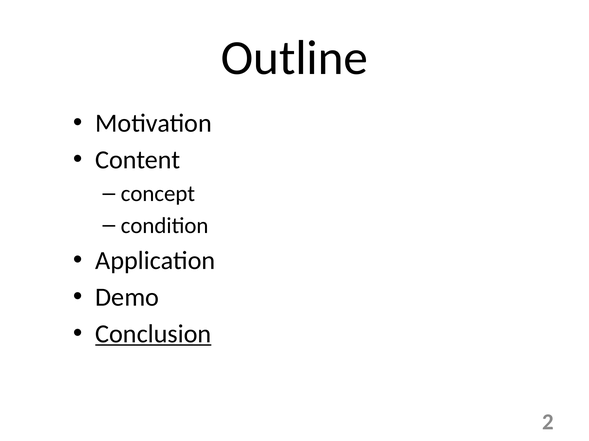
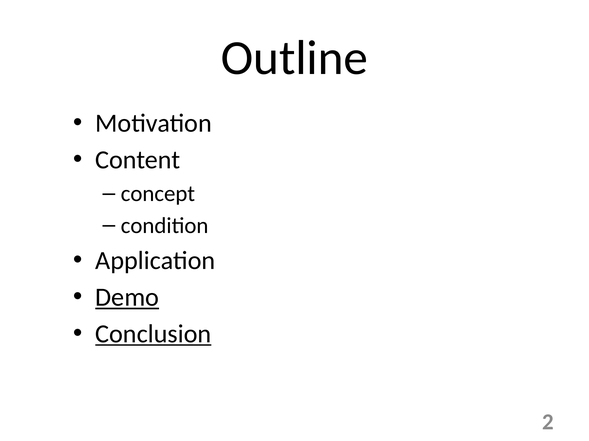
Demo underline: none -> present (127, 298)
